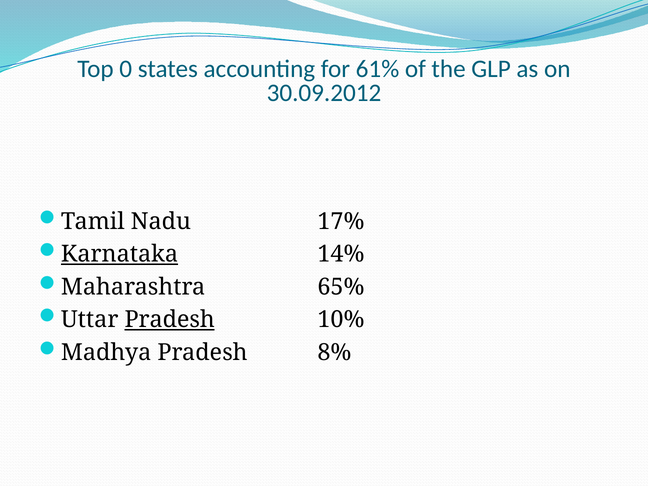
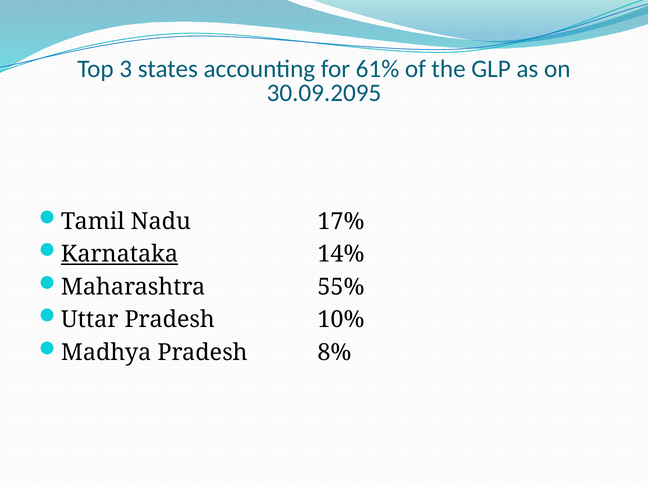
0: 0 -> 3 (126, 69)
30.09.2012: 30.09.2012 -> 30.09.2095 (324, 93)
65%: 65% -> 55% (341, 287)
Pradesh underline: present -> none (170, 320)
